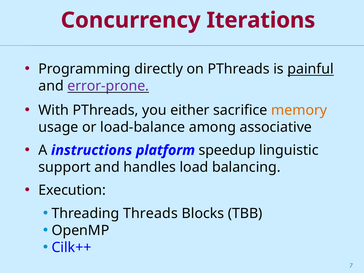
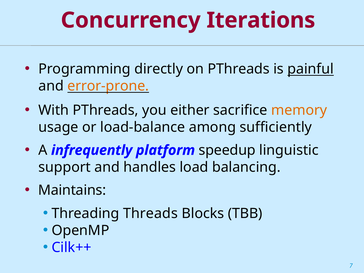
error-prone colour: purple -> orange (108, 86)
associative: associative -> sufficiently (276, 127)
instructions: instructions -> infrequently (92, 150)
Execution: Execution -> Maintains (72, 190)
